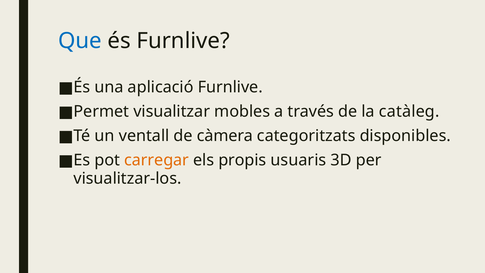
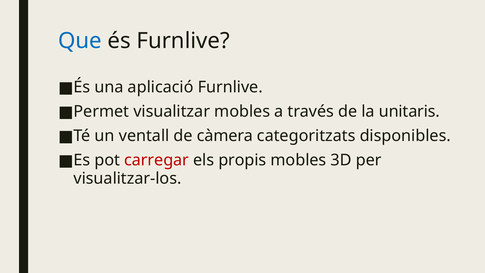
catàleg: catàleg -> unitaris (409, 111)
carregar colour: orange -> red (157, 160)
propis usuaris: usuaris -> mobles (298, 160)
